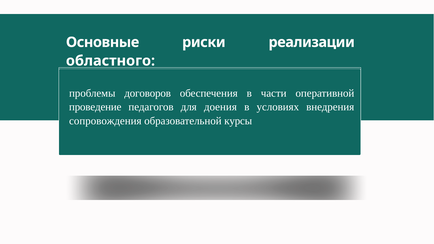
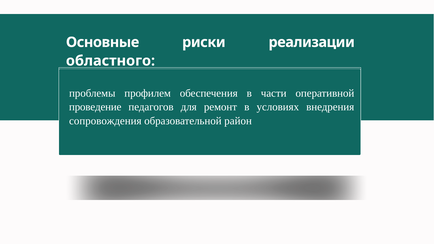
договоров: договоров -> профилем (148, 93)
доения: доения -> ремонт (221, 107)
курсы: курсы -> район (238, 121)
